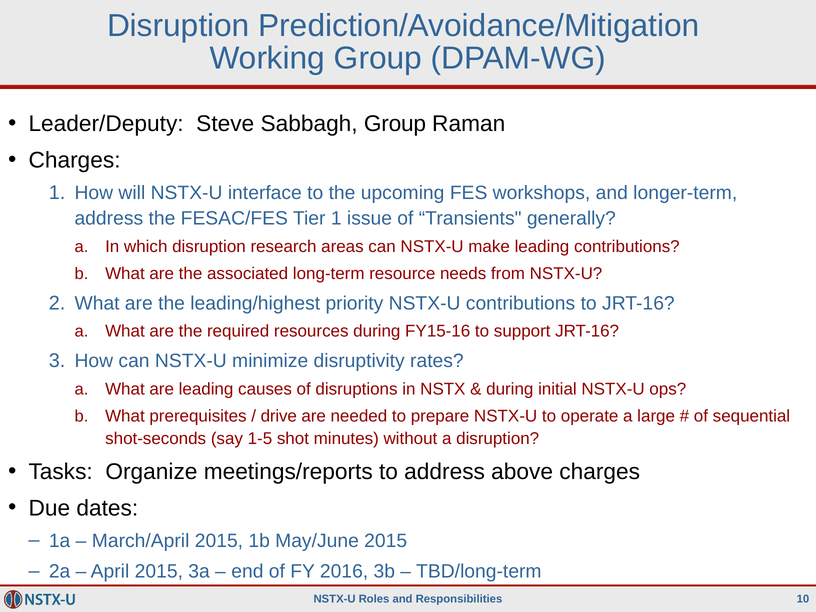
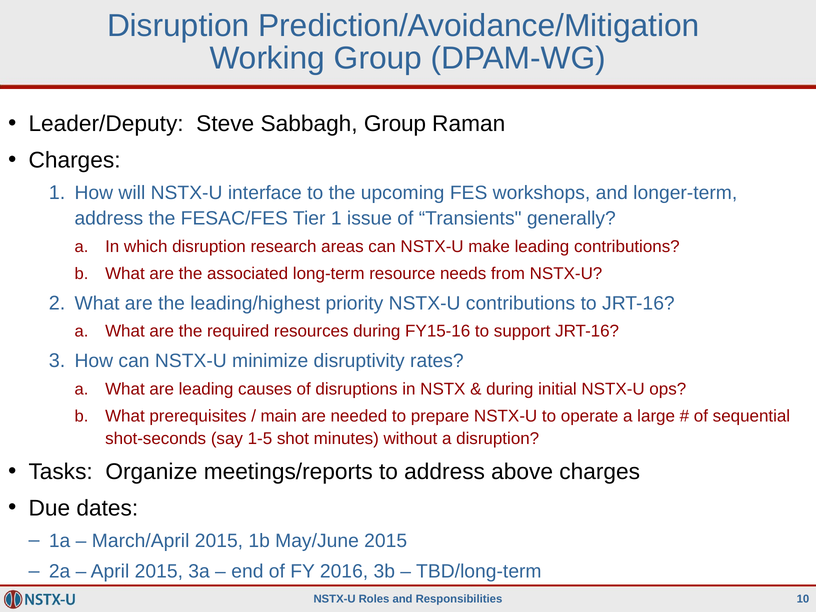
drive: drive -> main (279, 416)
